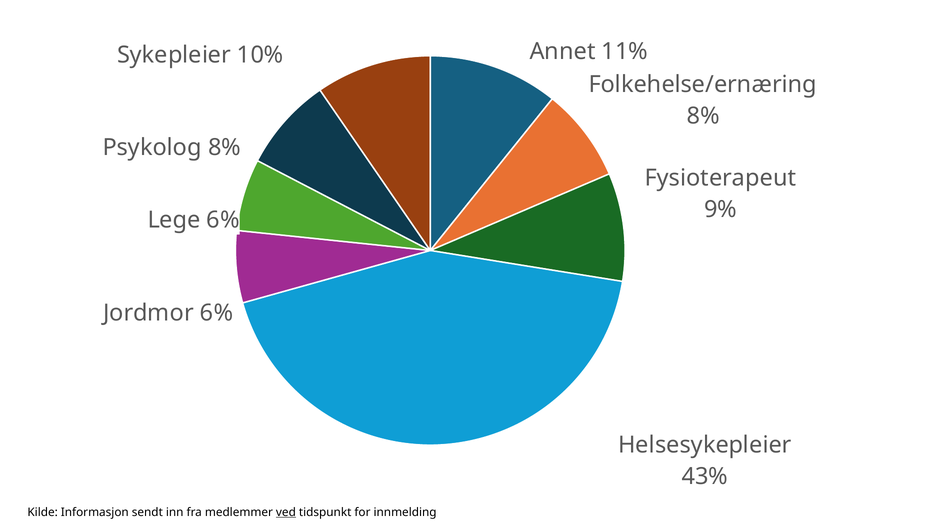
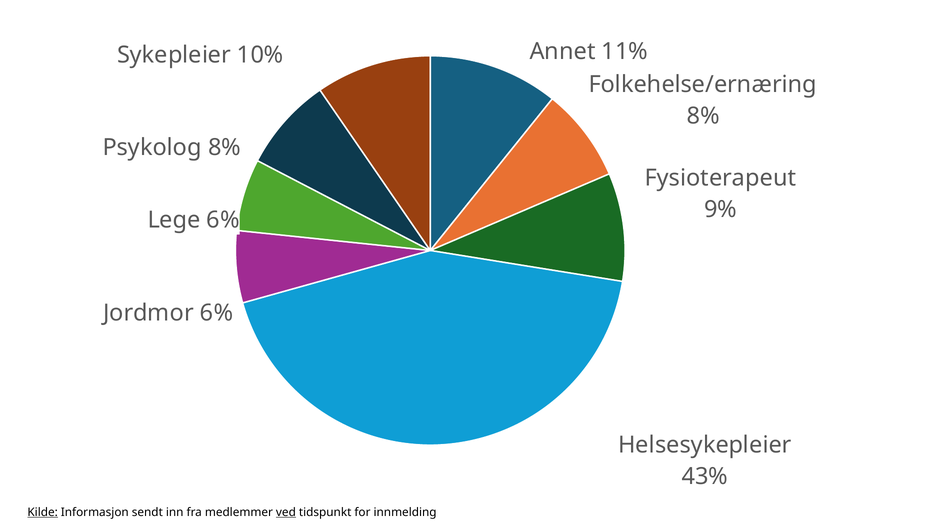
Kilde underline: none -> present (43, 513)
